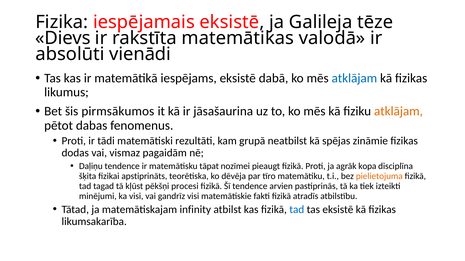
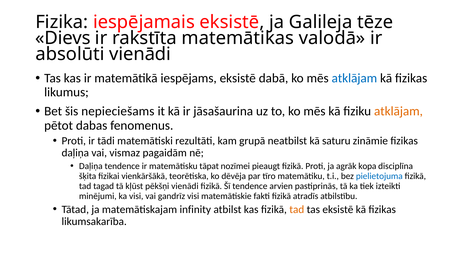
pirmsākumos: pirmsākumos -> nepieciešams (118, 111)
spējas: spējas -> saturu (336, 141)
dodas: dodas -> daļiņa (75, 153)
Daļiņu: Daļiņu -> Daļiņa (91, 167)
apstiprināts: apstiprināts -> vienkāršākā (144, 177)
pielietojuma colour: orange -> blue (379, 177)
pēkšņi procesi: procesi -> vienādi (185, 186)
tad colour: blue -> orange (297, 210)
